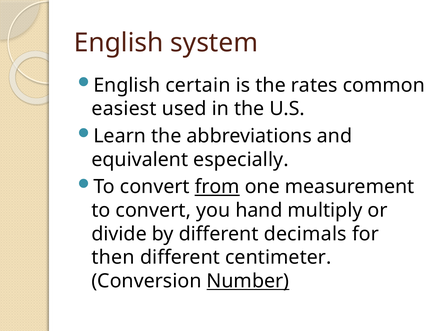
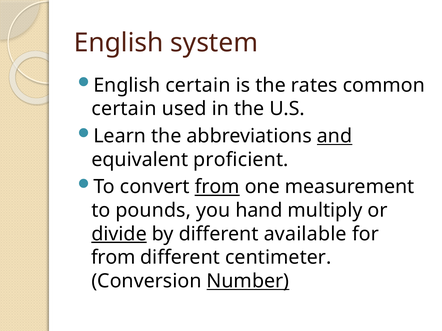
easiest: easiest -> certain (124, 109)
and underline: none -> present (335, 136)
especially: especially -> proficient (241, 160)
convert: convert -> pounds (153, 211)
divide underline: none -> present (119, 234)
decimals: decimals -> available (305, 234)
then: then -> from (113, 258)
